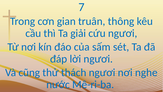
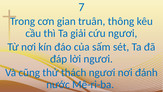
nghe: nghe -> đánh (146, 72)
